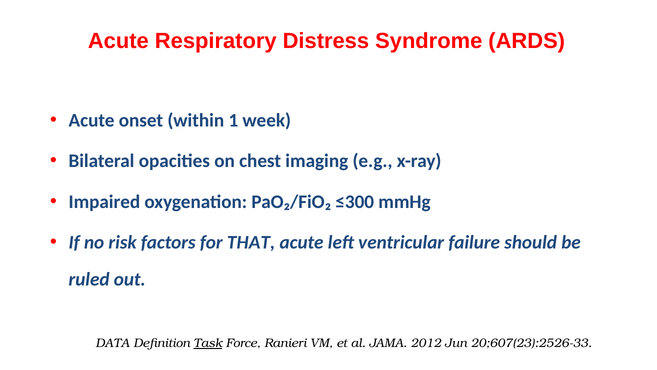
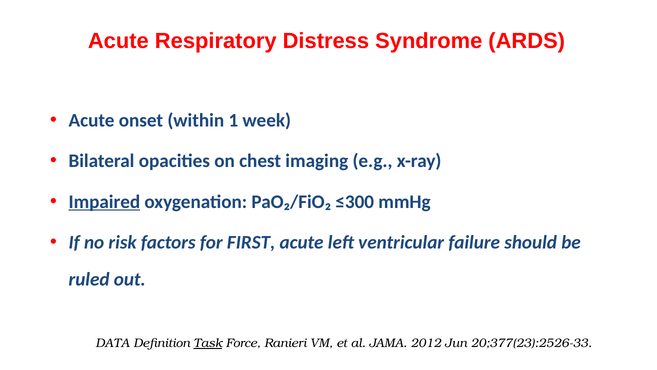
Impaired underline: none -> present (104, 201)
THAT: THAT -> FIRST (251, 242)
20;607(23):2526-33: 20;607(23):2526-33 -> 20;377(23):2526-33 (531, 343)
